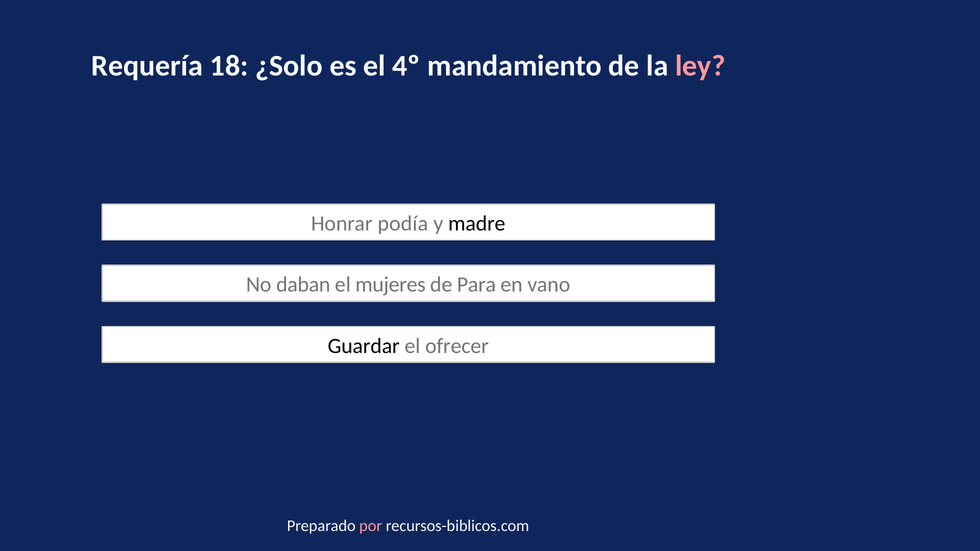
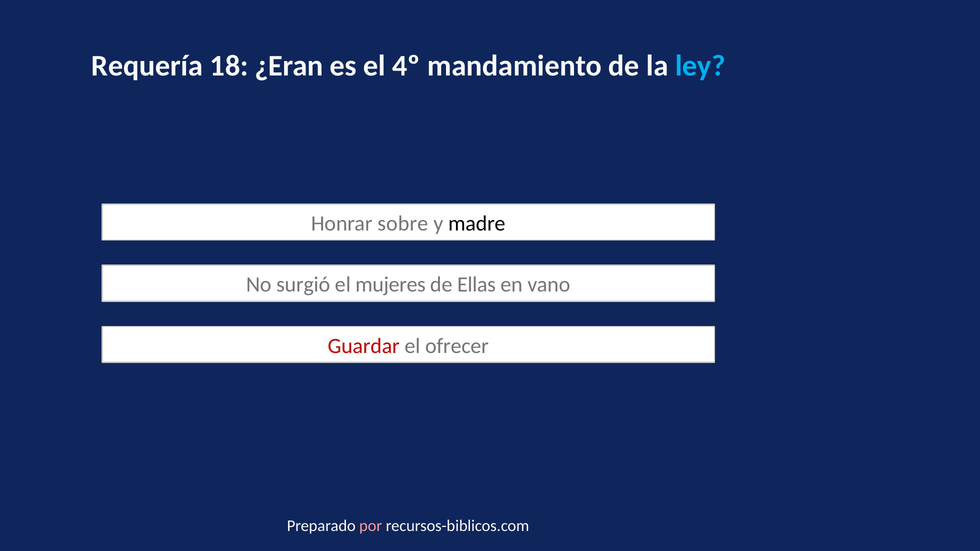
¿Solo: ¿Solo -> ¿Eran (289, 66)
ley colour: pink -> light blue (700, 66)
podía: podía -> sobre (403, 224)
daban: daban -> surgió (303, 285)
Para: Para -> Ellas (476, 285)
Guardar colour: black -> red (364, 346)
